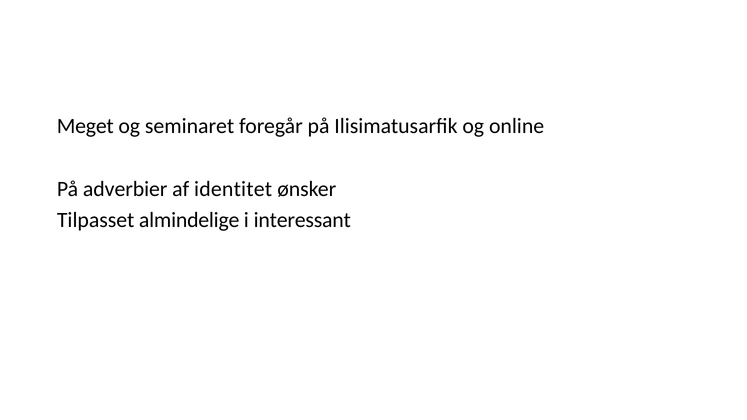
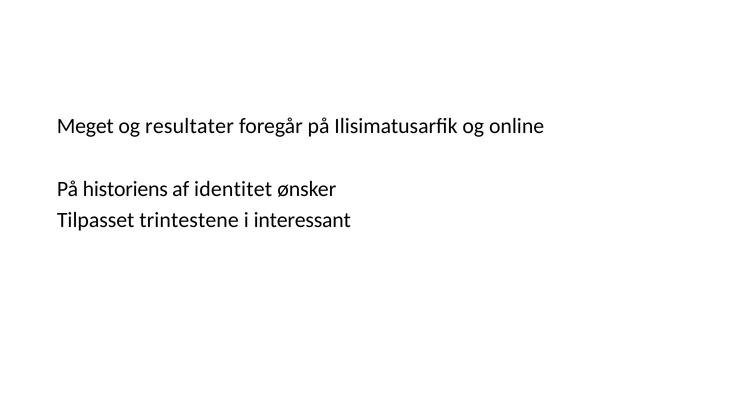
seminaret: seminaret -> resultater (189, 126)
adverbier: adverbier -> historiens (125, 189)
almindelige: almindelige -> trintestene (189, 220)
